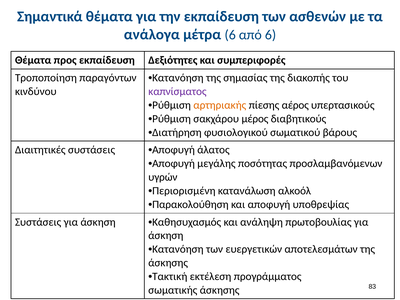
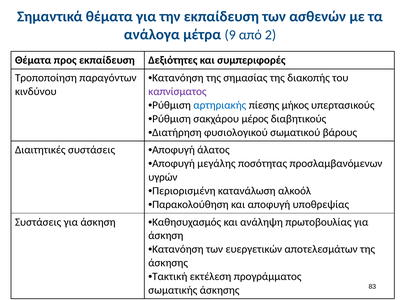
μέτρα 6: 6 -> 9 (230, 35)
από 6: 6 -> 2 (271, 35)
αρτηριακής colour: orange -> blue (220, 105)
αέρος: αέρος -> μήκος (295, 105)
